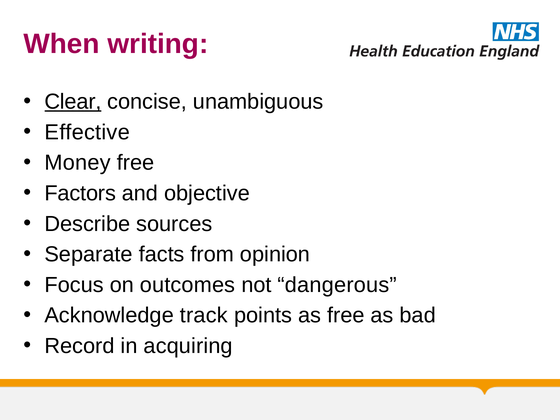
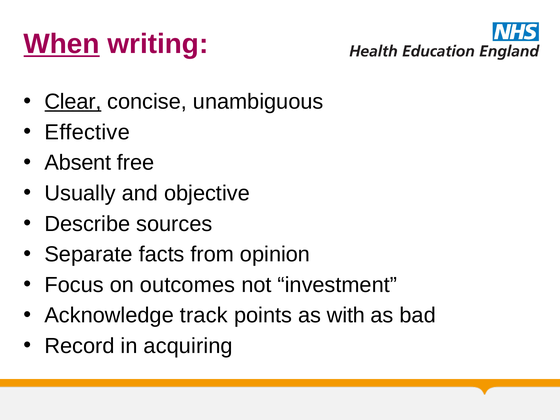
When underline: none -> present (62, 44)
Money: Money -> Absent (78, 163)
Factors: Factors -> Usually (80, 193)
dangerous: dangerous -> investment (337, 285)
as free: free -> with (346, 315)
